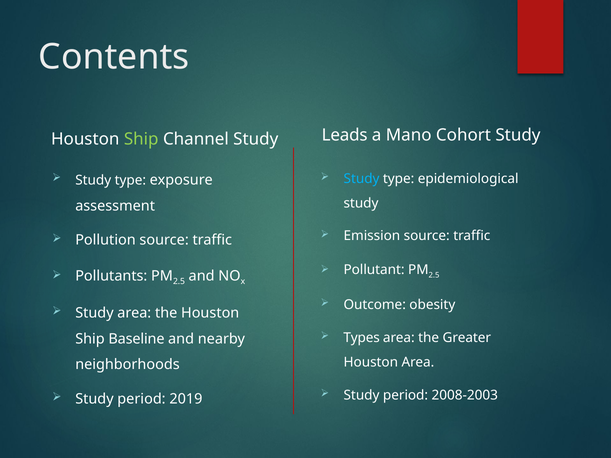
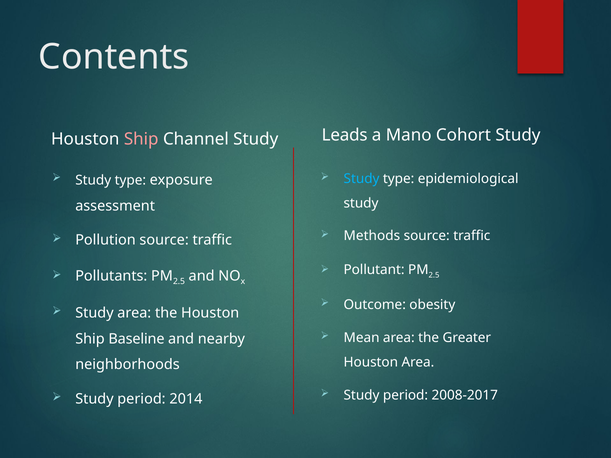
Ship colour: light green -> pink (141, 139)
Emission: Emission -> Methods (372, 236)
Types: Types -> Mean (362, 338)
2008-2003: 2008-2003 -> 2008-2017 (465, 395)
2019: 2019 -> 2014 (186, 399)
